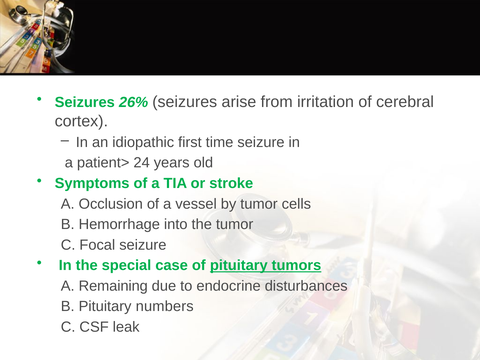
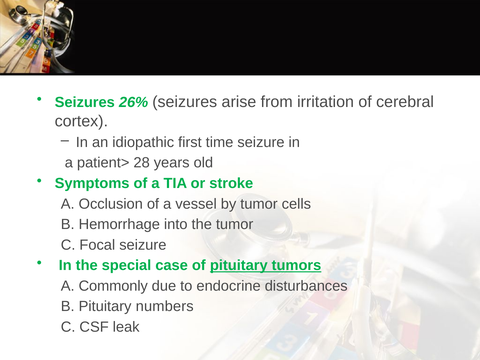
24: 24 -> 28 (142, 163)
Remaining: Remaining -> Commonly (113, 286)
